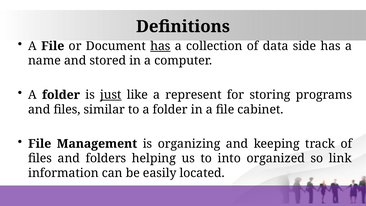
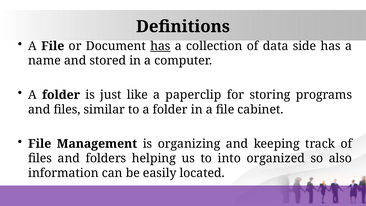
just underline: present -> none (111, 95)
represent: represent -> paperclip (193, 95)
link: link -> also (340, 158)
